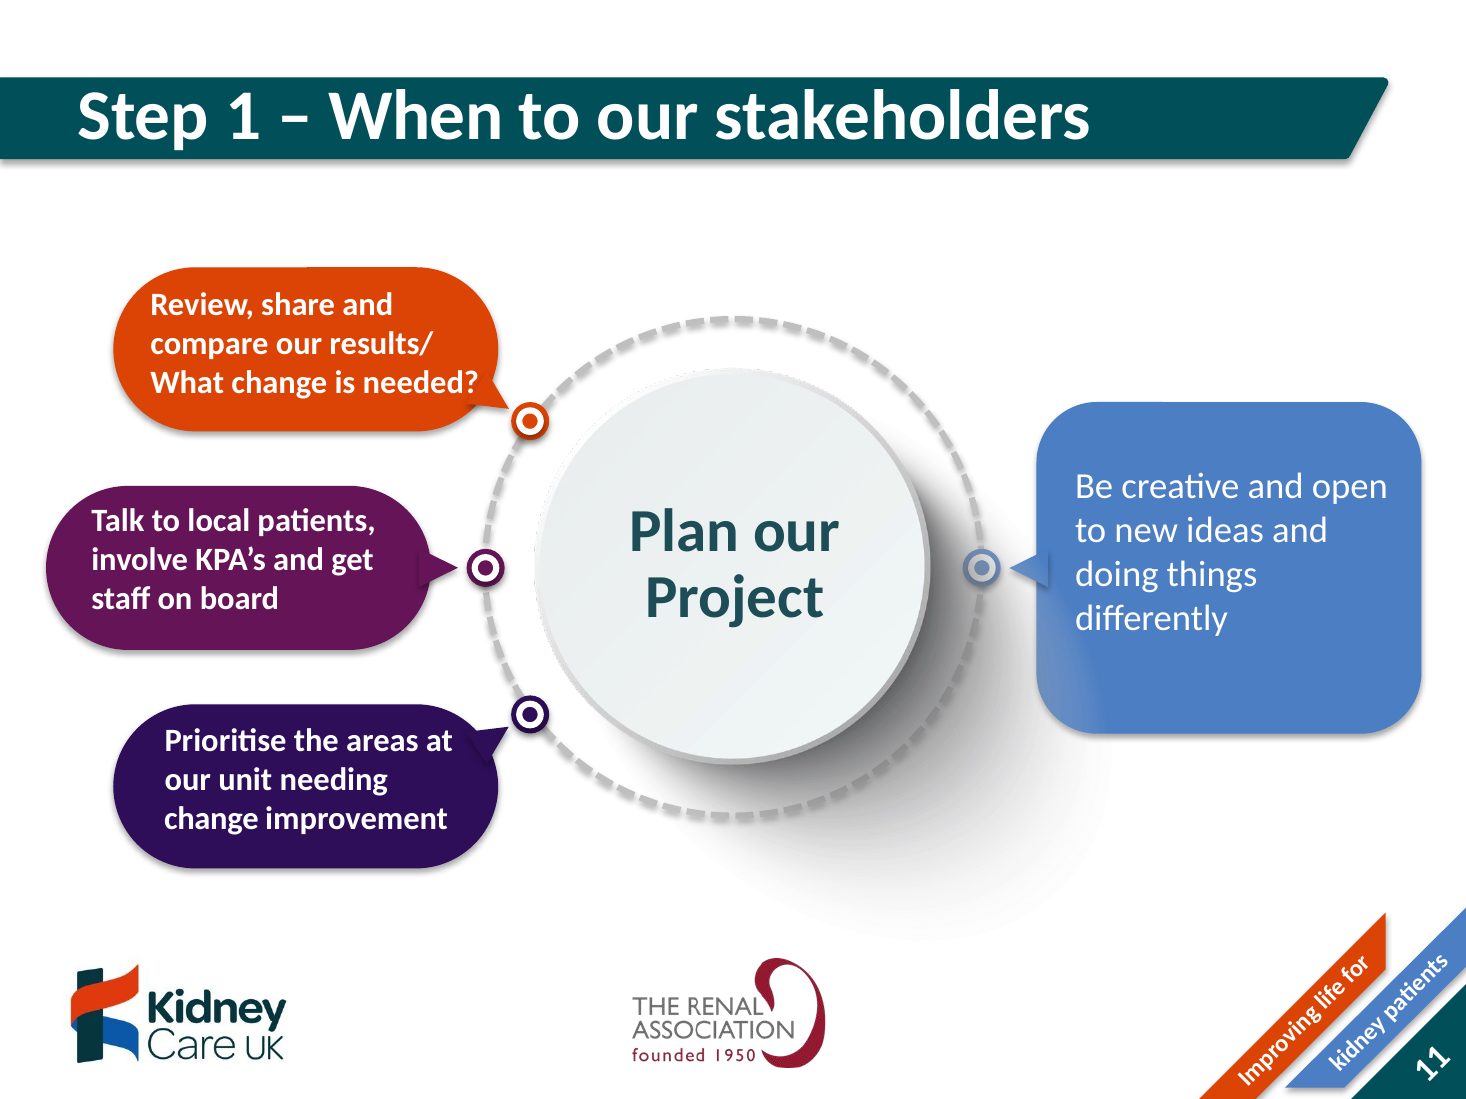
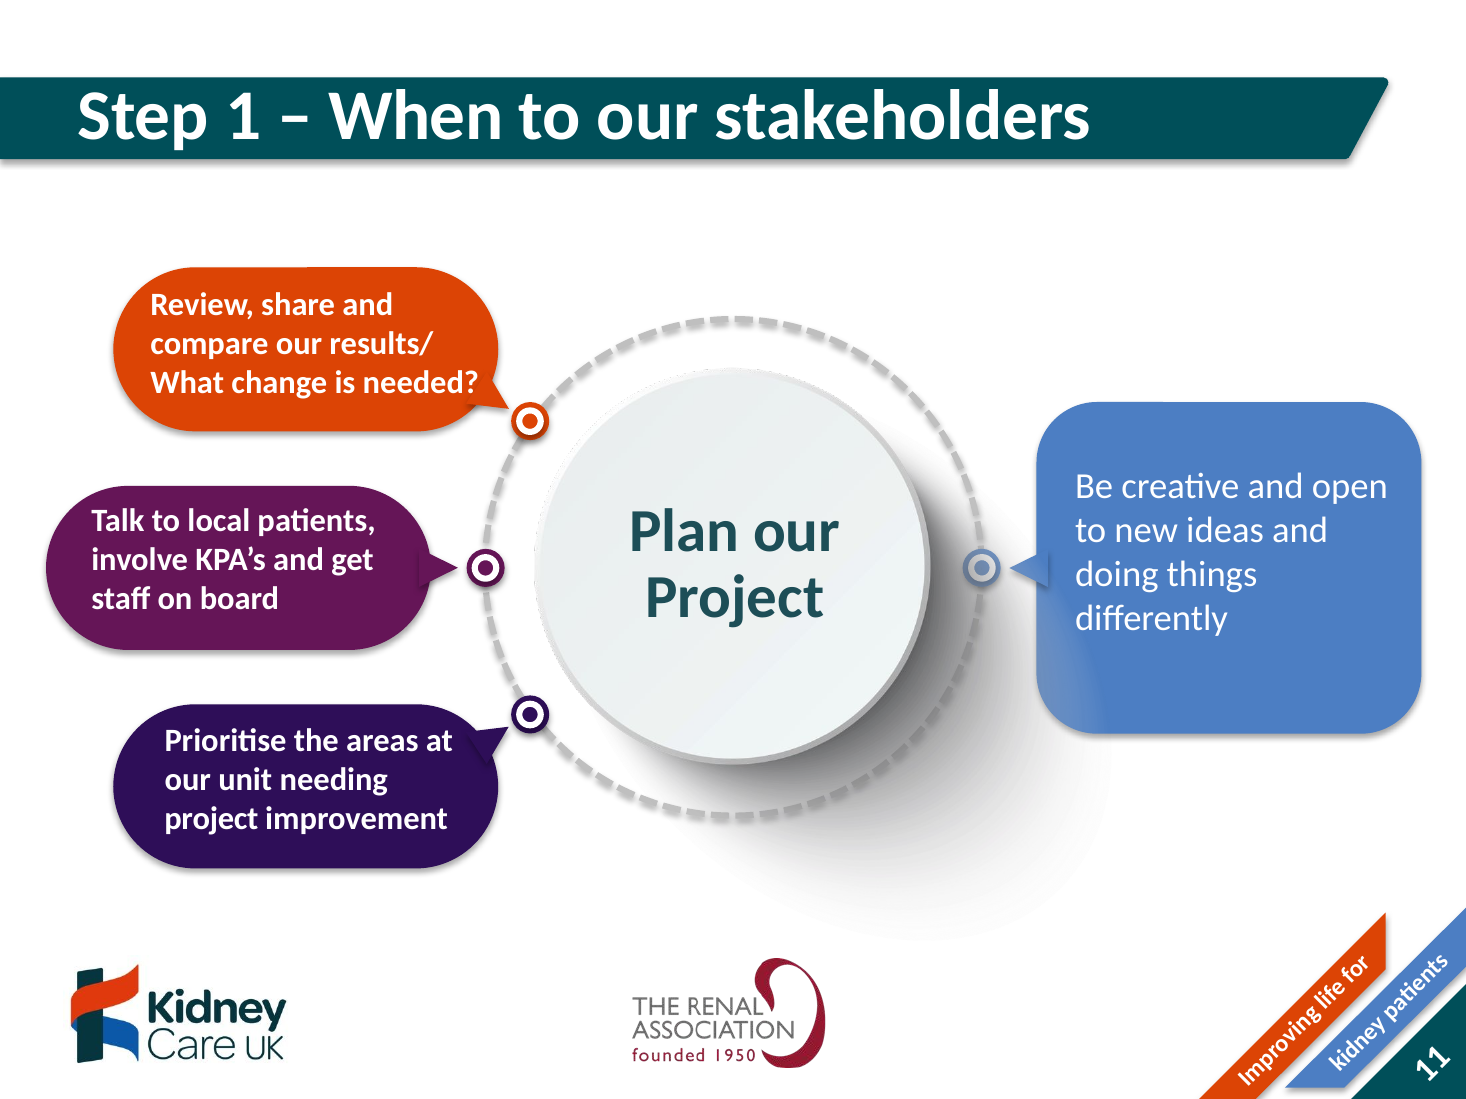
change: change -> project (211, 819)
